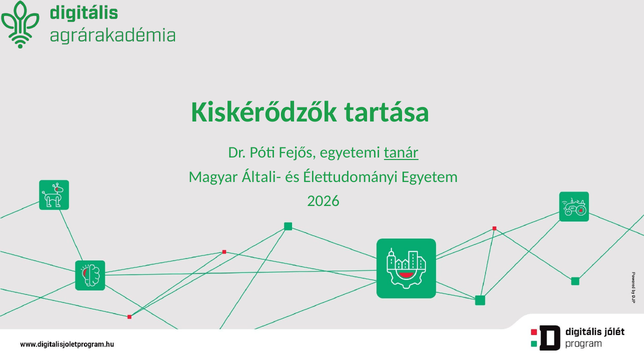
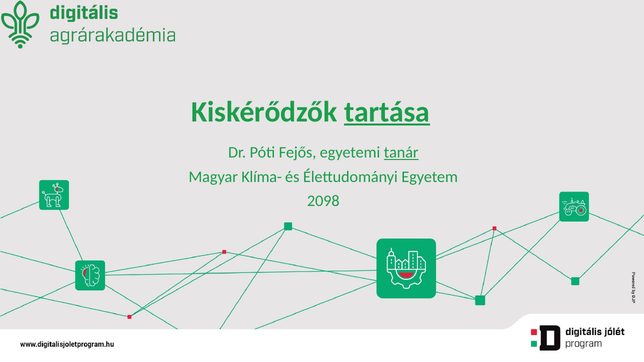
tartása underline: none -> present (387, 112)
Általi-: Általi- -> Klíma- (262, 177)
2026: 2026 -> 2098 (323, 201)
